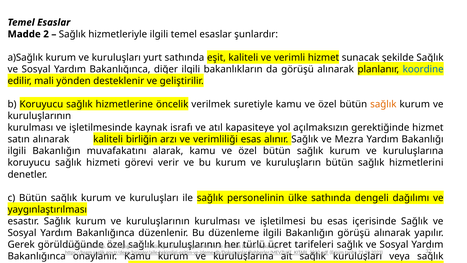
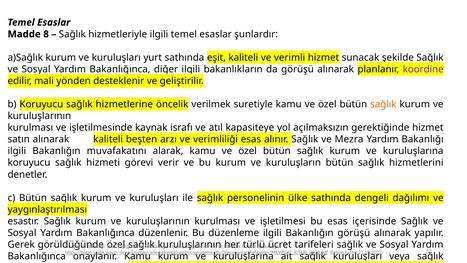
2: 2 -> 8 (46, 34)
koordine colour: blue -> purple (423, 69)
birliğin: birliğin -> beşten (142, 139)
